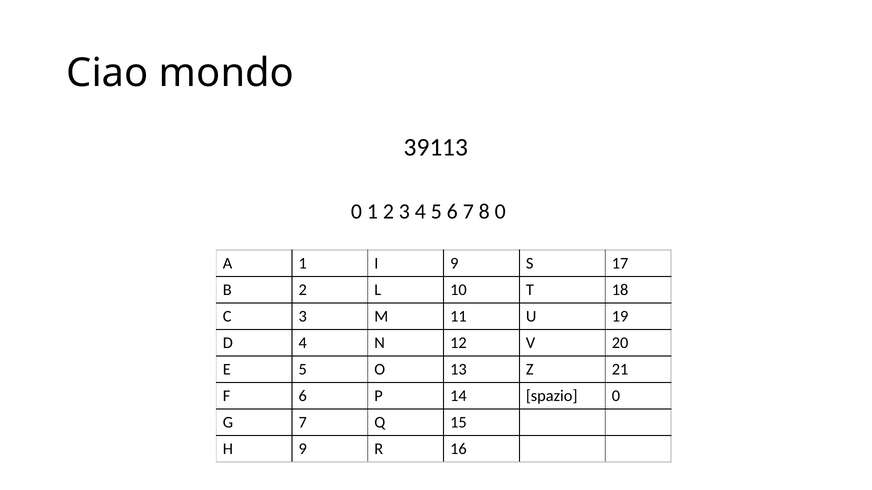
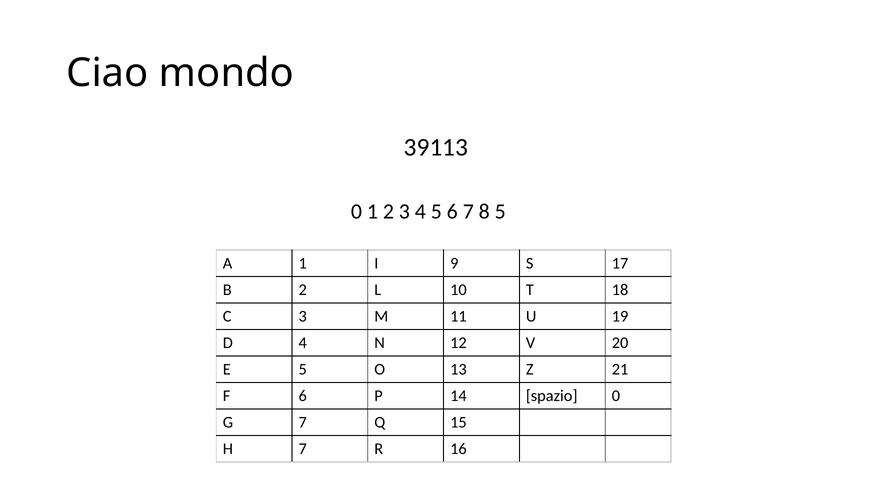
8 0: 0 -> 5 (500, 212)
H 9: 9 -> 7 (303, 449)
